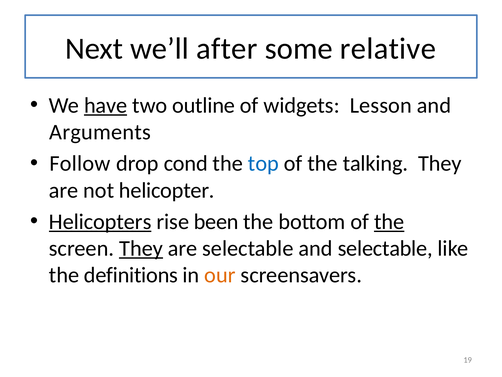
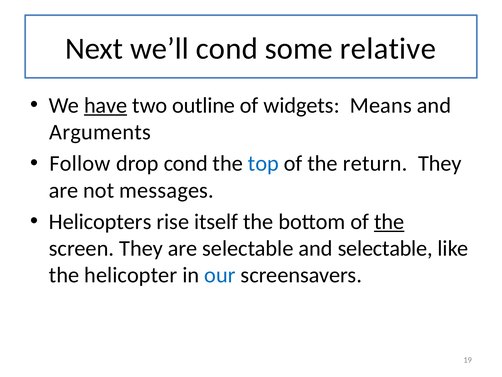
we’ll after: after -> cond (227, 49)
Lesson: Lesson -> Means (381, 105)
talking: talking -> return (375, 163)
helicopter: helicopter -> messages (167, 190)
Helicopters underline: present -> none (100, 221)
been: been -> itself (216, 221)
They underline: present -> none (141, 248)
definitions: definitions -> helicopter (131, 275)
our colour: orange -> blue (220, 275)
